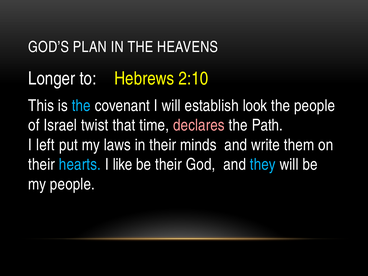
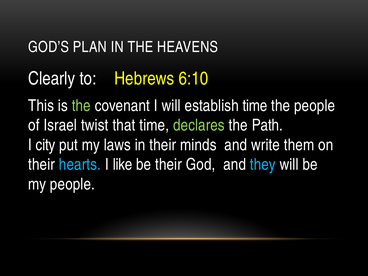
Longer: Longer -> Clearly (52, 79)
2:10: 2:10 -> 6:10 (193, 79)
the colour: light blue -> light green (81, 106)
establish look: look -> time (255, 106)
declares colour: pink -> light green (199, 125)
left: left -> city (46, 145)
